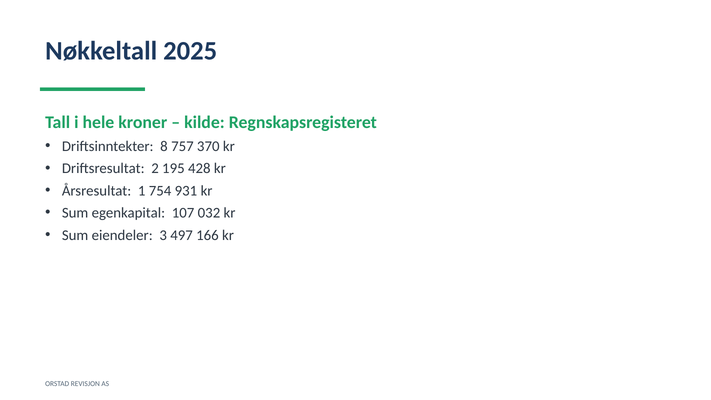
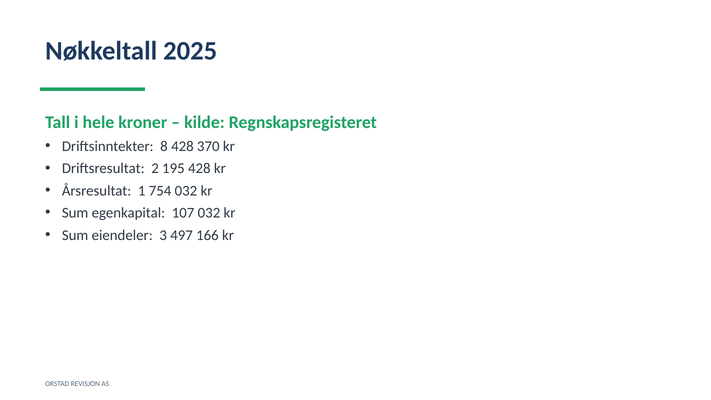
8 757: 757 -> 428 (182, 146)
754 931: 931 -> 032 (186, 191)
